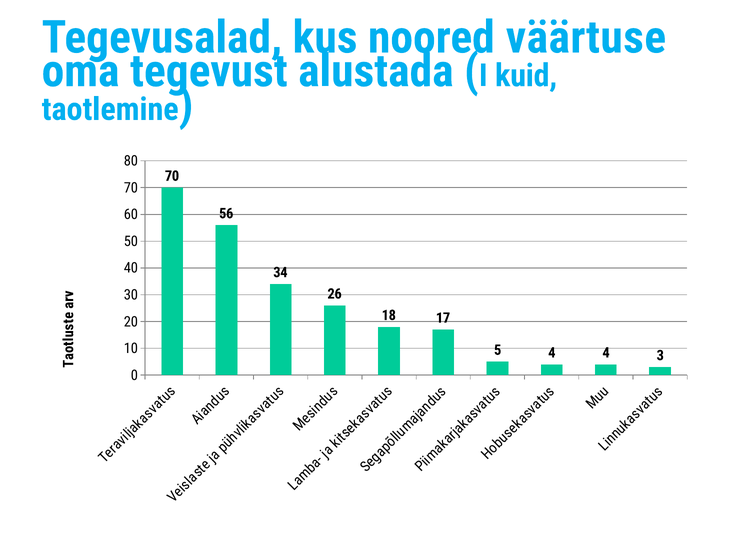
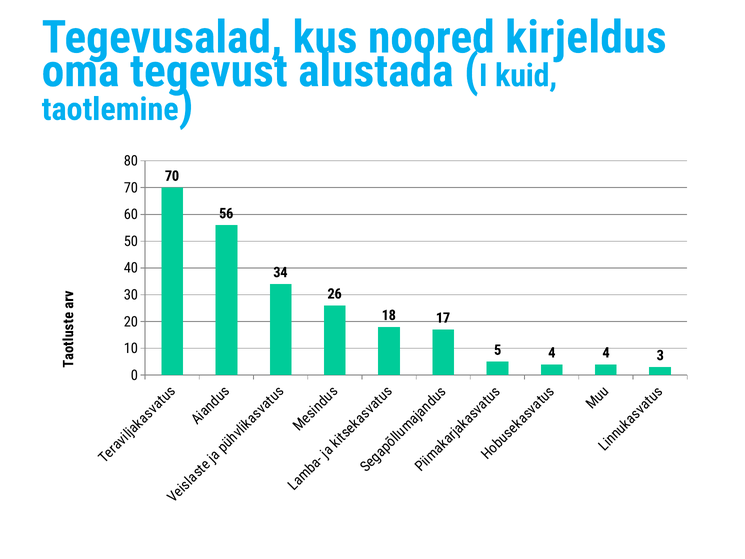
väärtuse: väärtuse -> kirjeldus (586, 38)
